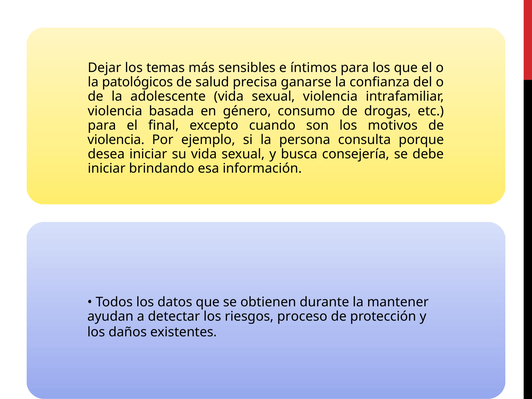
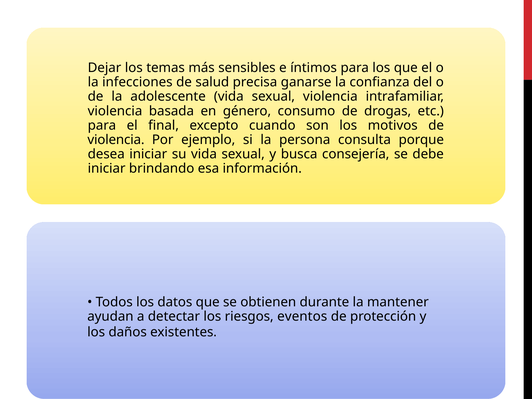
patológicos: patológicos -> infecciones (137, 82)
proceso: proceso -> eventos (302, 316)
